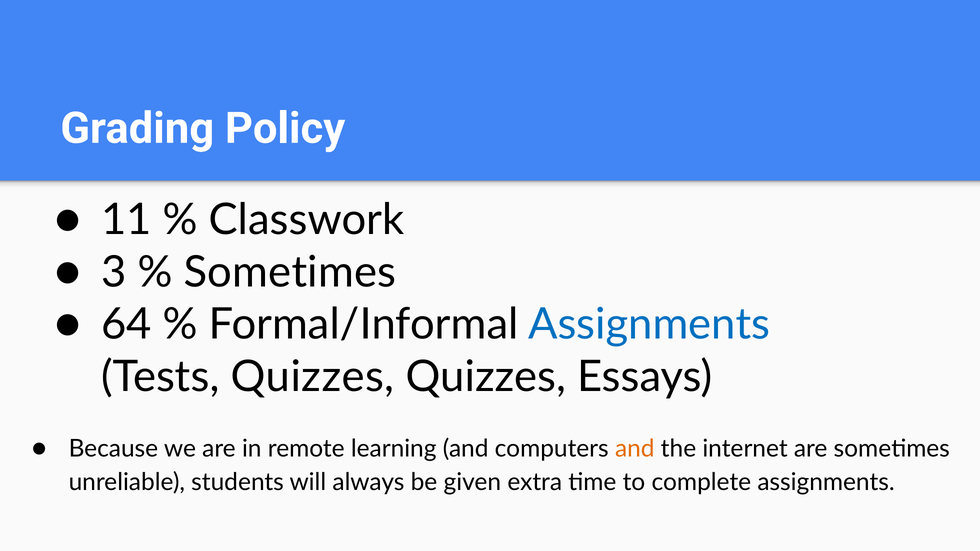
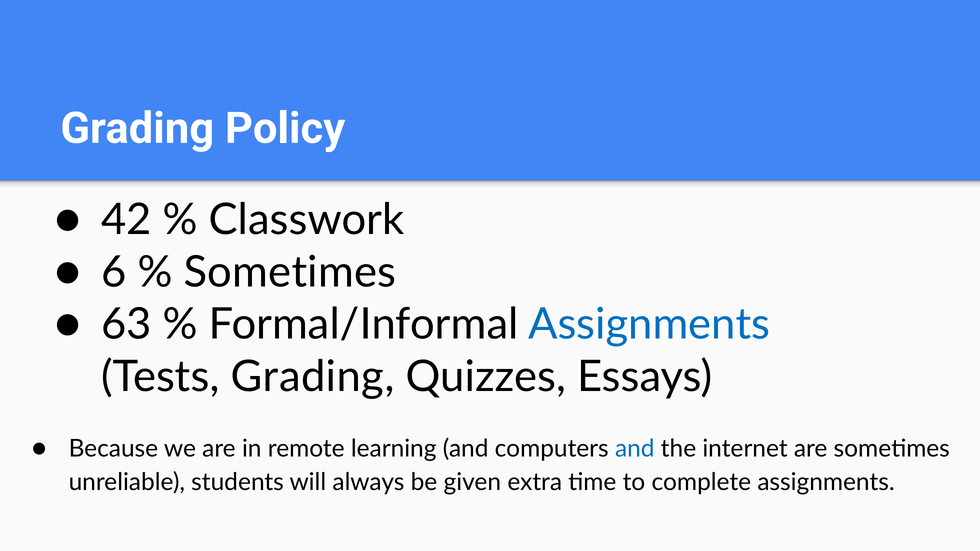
11: 11 -> 42 (126, 220)
3: 3 -> 6 (114, 272)
64: 64 -> 63 (126, 325)
Tests Quizzes: Quizzes -> Grading (313, 377)
and colour: orange -> blue (635, 449)
